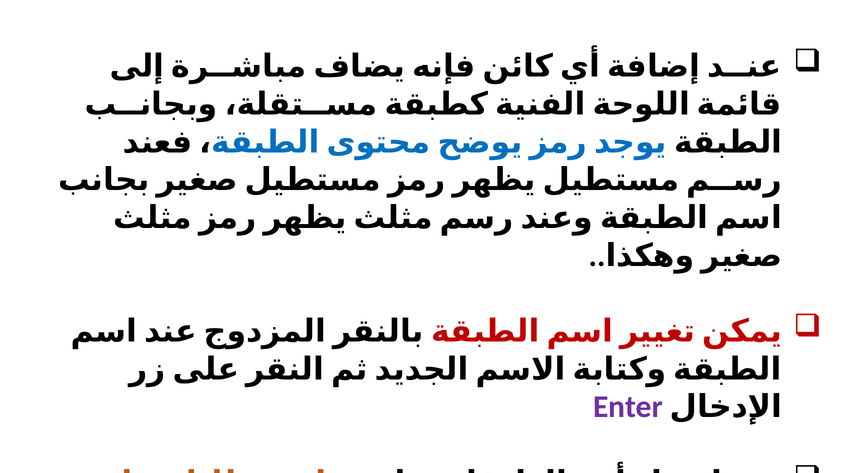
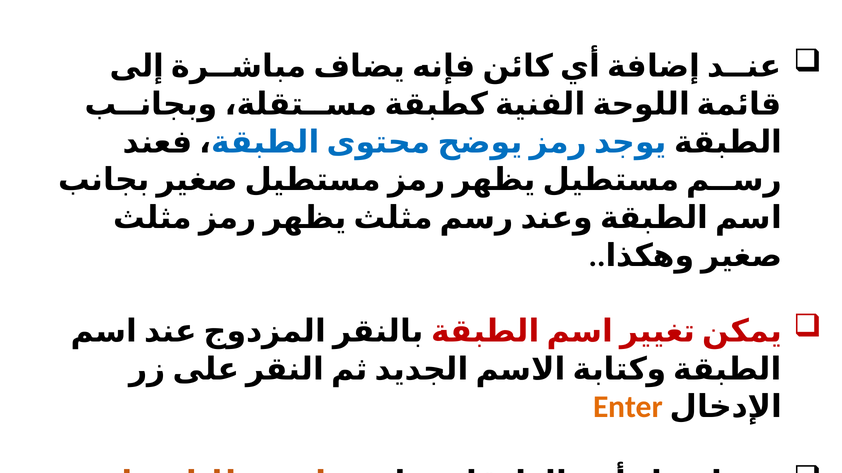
Enter colour: purple -> orange (628, 408)
